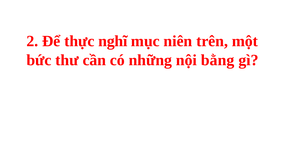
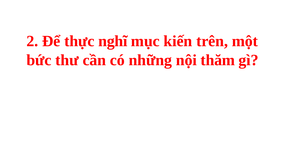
niên: niên -> kiến (178, 41)
bằng: bằng -> thăm (218, 60)
